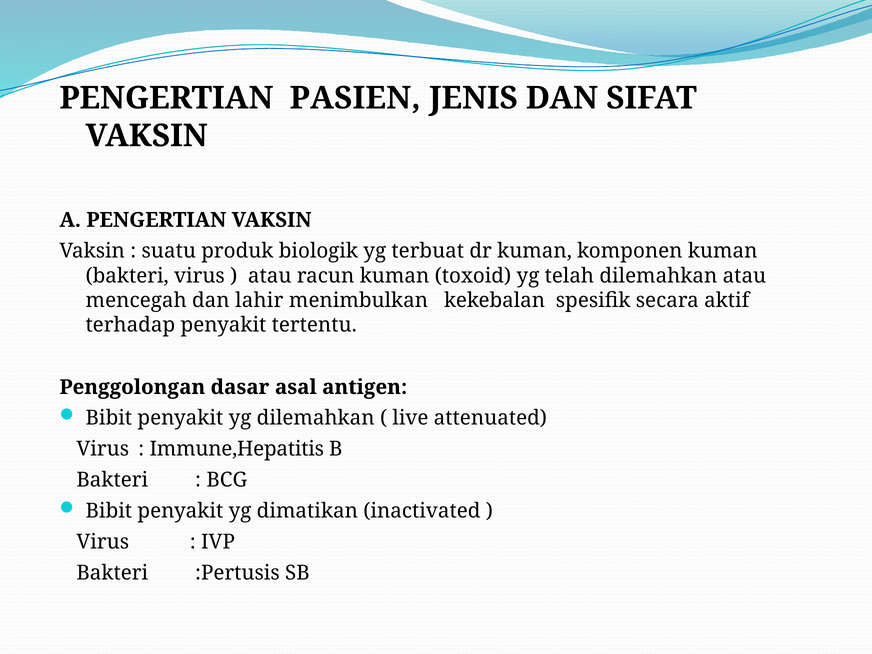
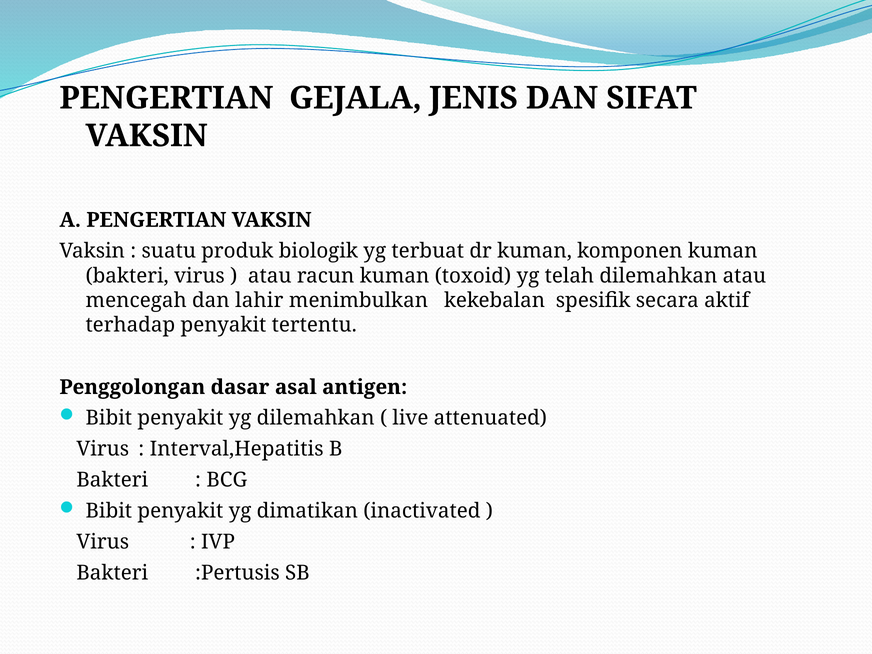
PASIEN: PASIEN -> GEJALA (355, 98)
Immune,Hepatitis: Immune,Hepatitis -> Interval,Hepatitis (237, 449)
